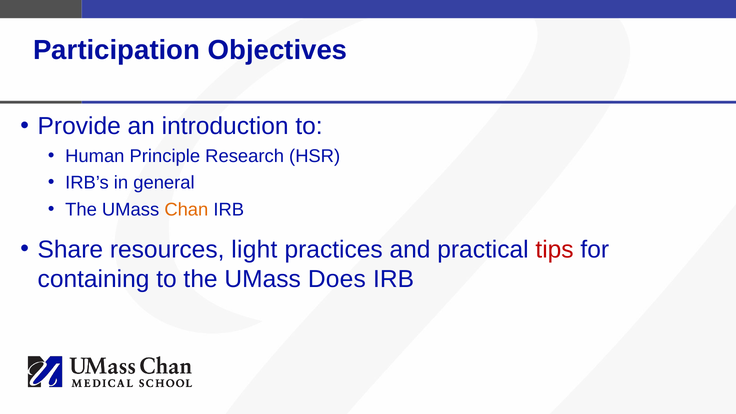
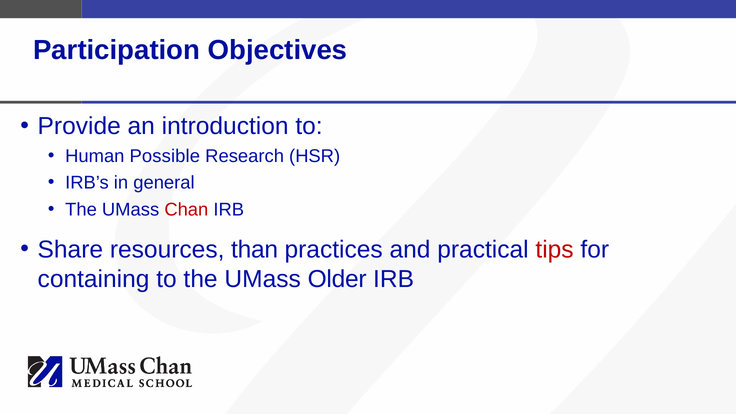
Principle: Principle -> Possible (165, 156)
Chan colour: orange -> red (186, 210)
light: light -> than (255, 250)
Does: Does -> Older (337, 279)
